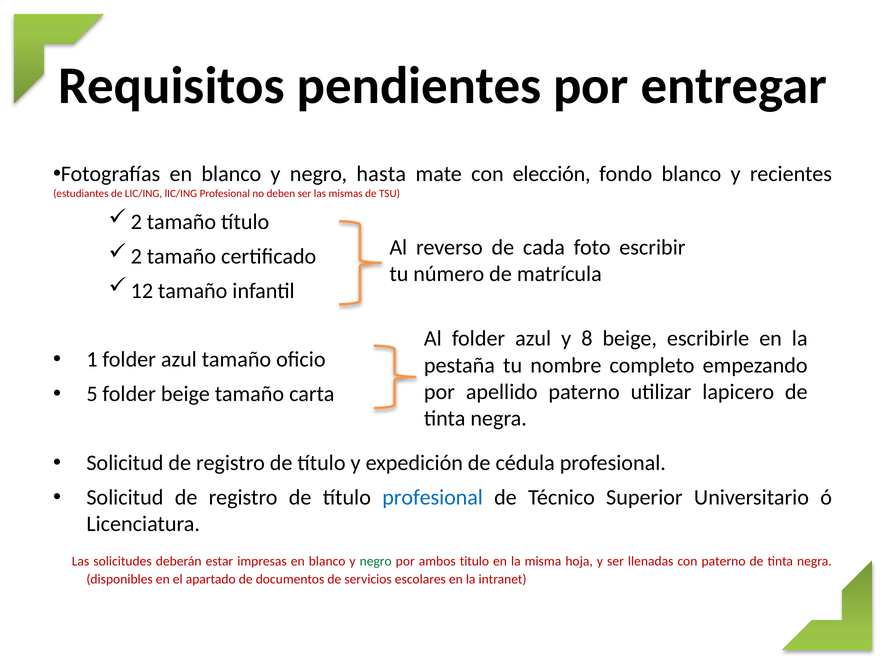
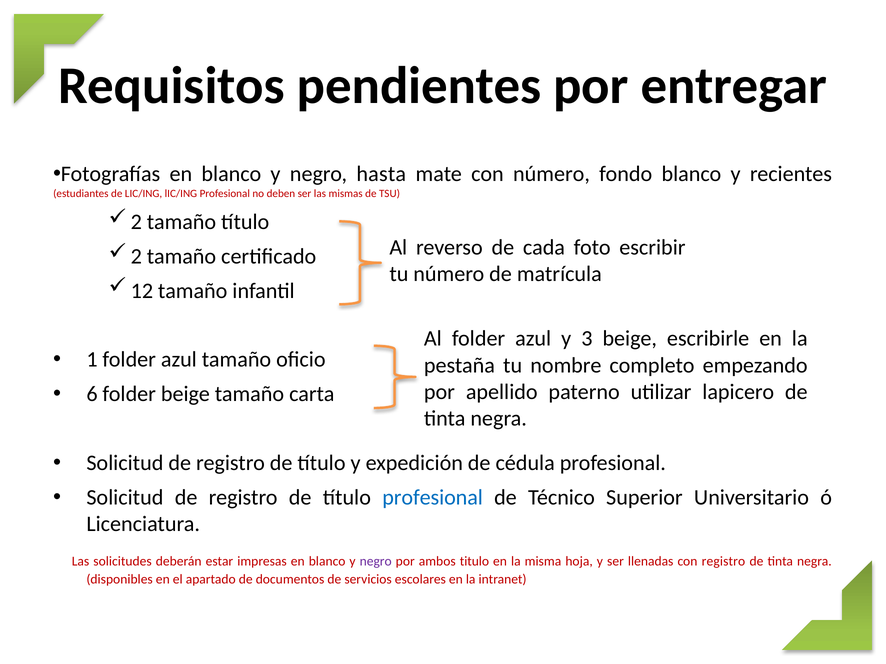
con elección: elección -> número (551, 174)
8: 8 -> 3 (587, 339)
5: 5 -> 6 (92, 394)
negro colour: green -> purple (376, 562)
con paterno: paterno -> registro (723, 562)
